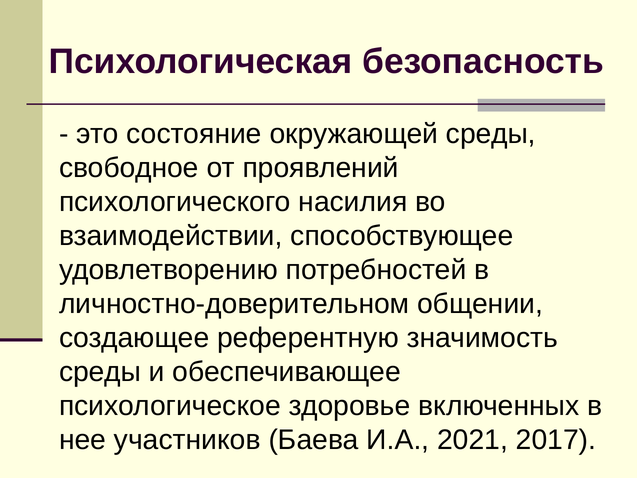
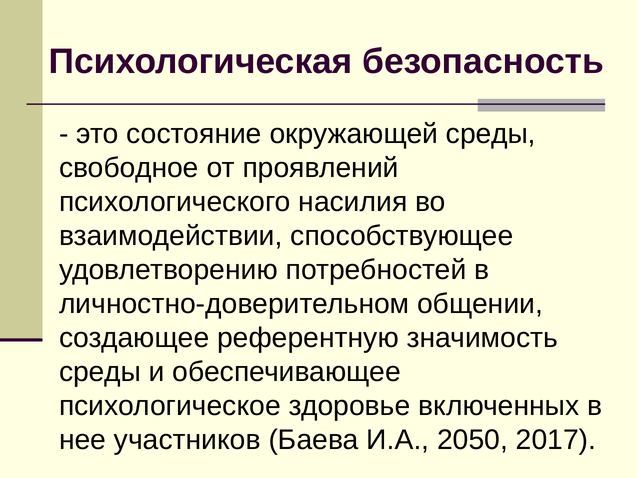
2021: 2021 -> 2050 (473, 439)
